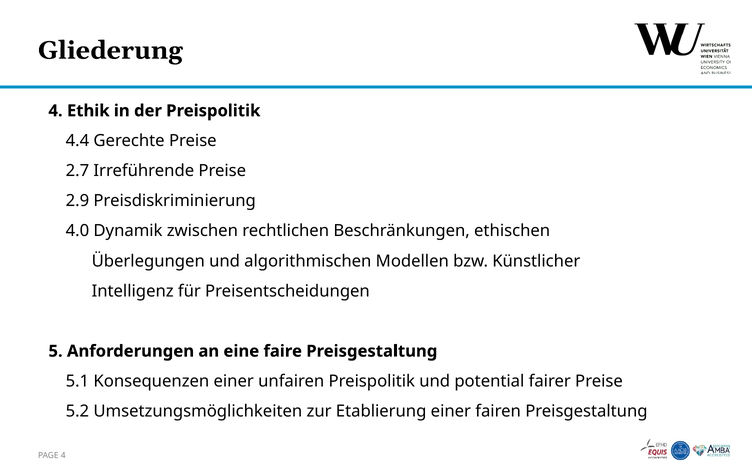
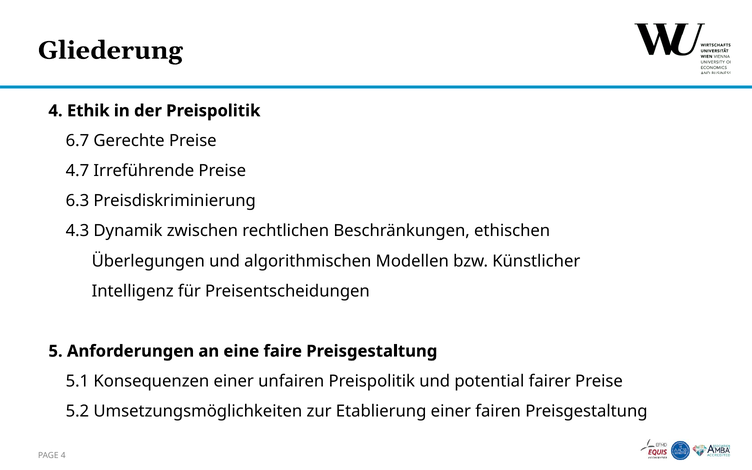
4.4: 4.4 -> 6.7 (77, 141)
2.7: 2.7 -> 4.7 (77, 171)
2.9: 2.9 -> 6.3 (77, 201)
4.0: 4.0 -> 4.3 (77, 231)
